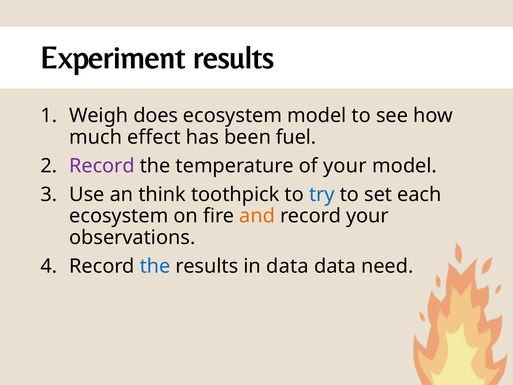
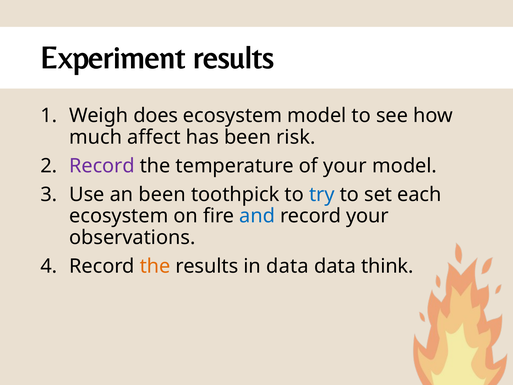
effect: effect -> affect (154, 137)
fuel: fuel -> risk (296, 137)
an think: think -> been (162, 194)
and colour: orange -> blue (257, 216)
the colour: blue -> orange (155, 266)
need: need -> think (387, 266)
